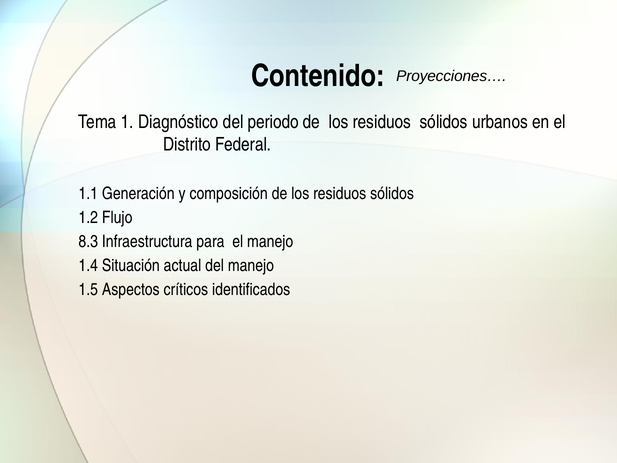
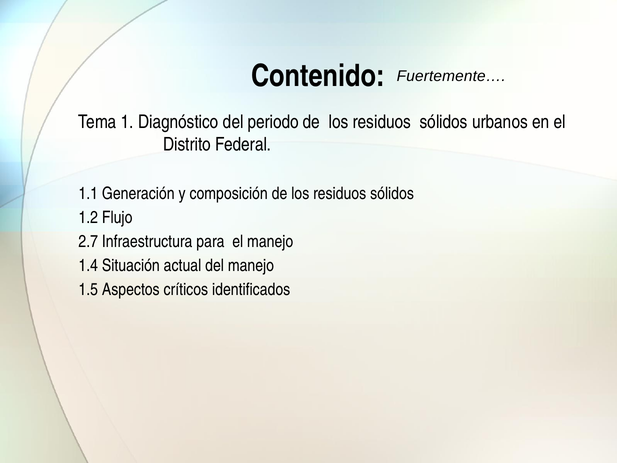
Proyecciones…: Proyecciones… -> Fuertemente… (451, 76)
8.3: 8.3 -> 2.7 (88, 241)
